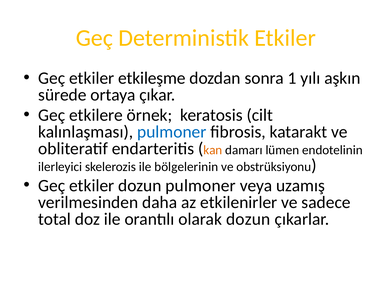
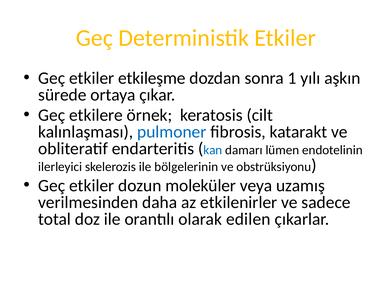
kan colour: orange -> blue (213, 150)
dozun pulmoner: pulmoner -> moleküler (201, 186)
olarak dozun: dozun -> edilen (248, 219)
